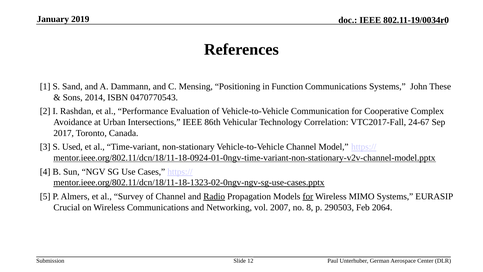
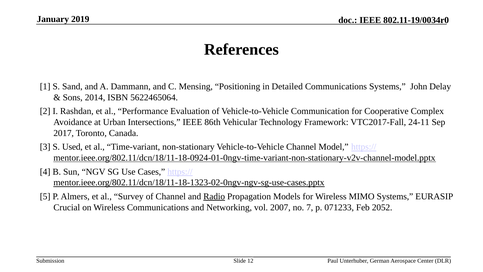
Function: Function -> Detailed (287, 86)
These: These -> Delay (440, 86)
0470770543: 0470770543 -> 5622465064 (154, 97)
Correlation: Correlation -> Framework (326, 122)
24-67: 24-67 -> 24-11 (419, 122)
for underline: present -> none (308, 196)
8: 8 -> 7 (310, 207)
290503: 290503 -> 071233 (339, 207)
2064: 2064 -> 2052 (382, 207)
